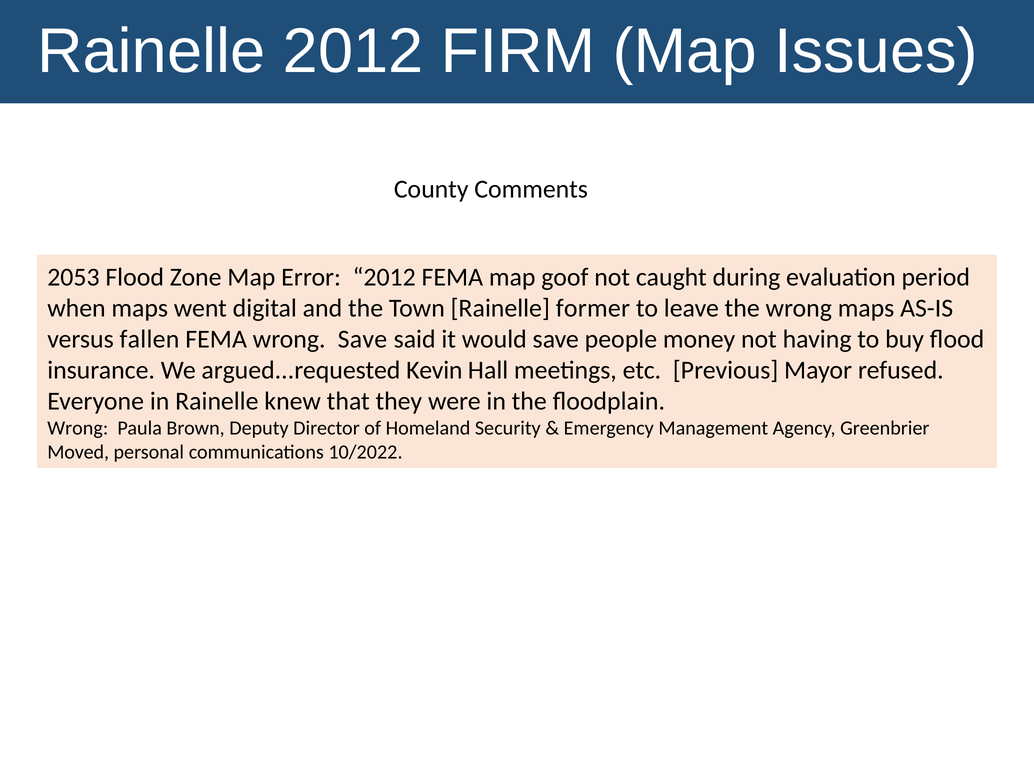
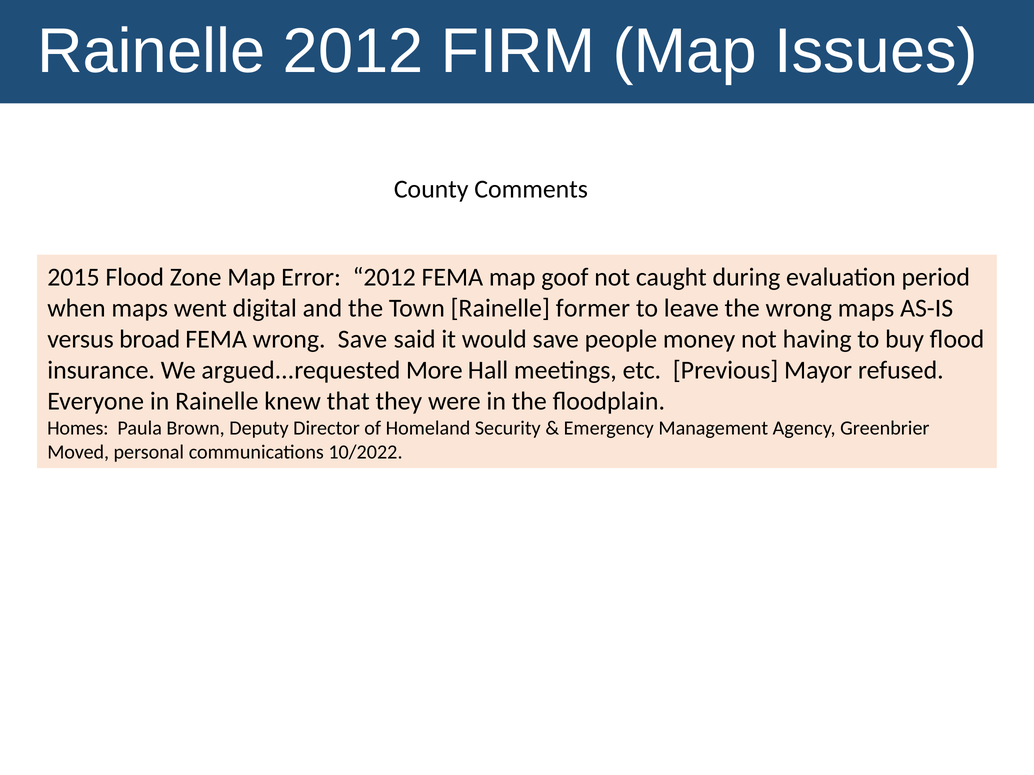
2053: 2053 -> 2015 (73, 277)
fallen: fallen -> broad (150, 339)
Kevin: Kevin -> More (434, 370)
Wrong: Wrong -> Homes (78, 428)
